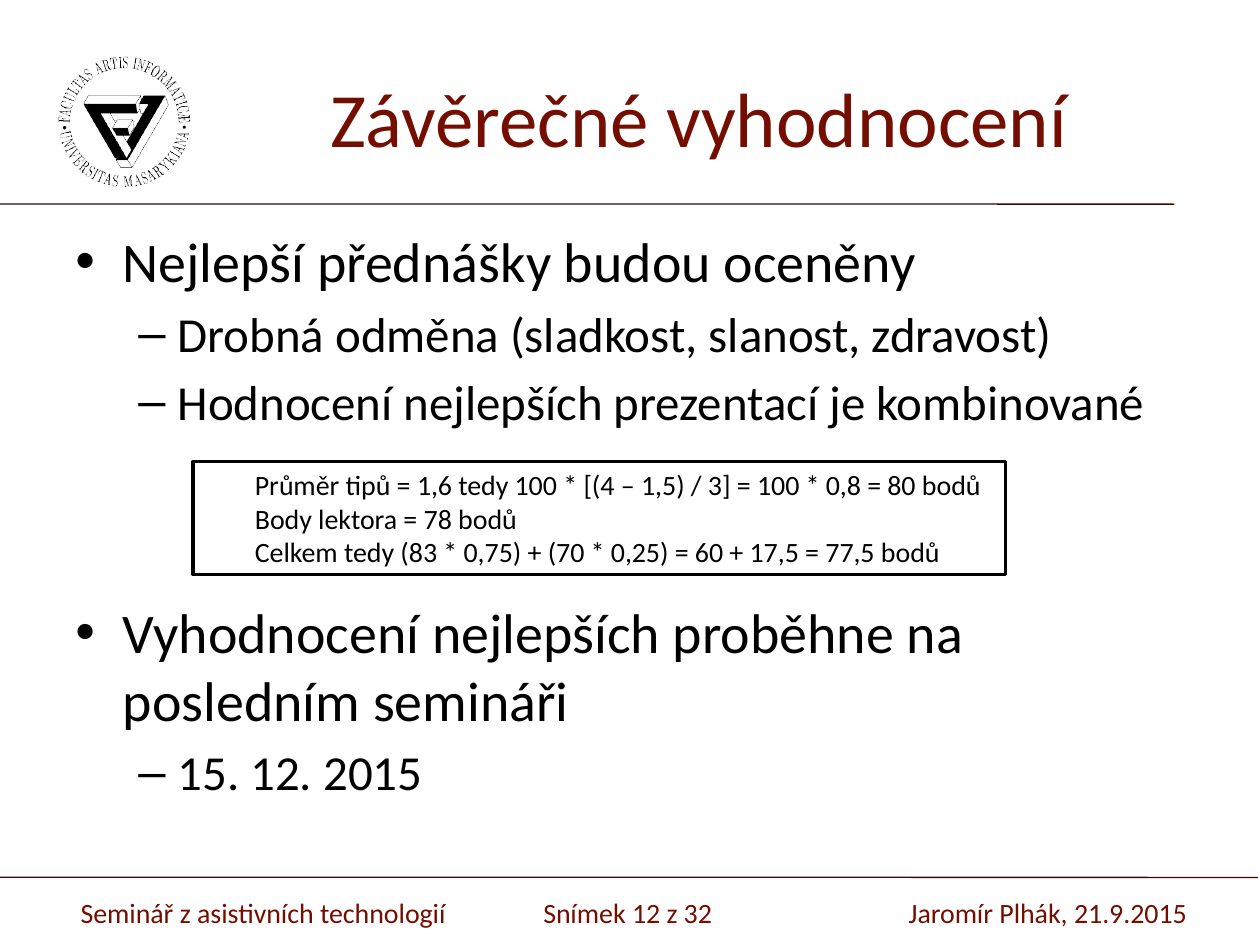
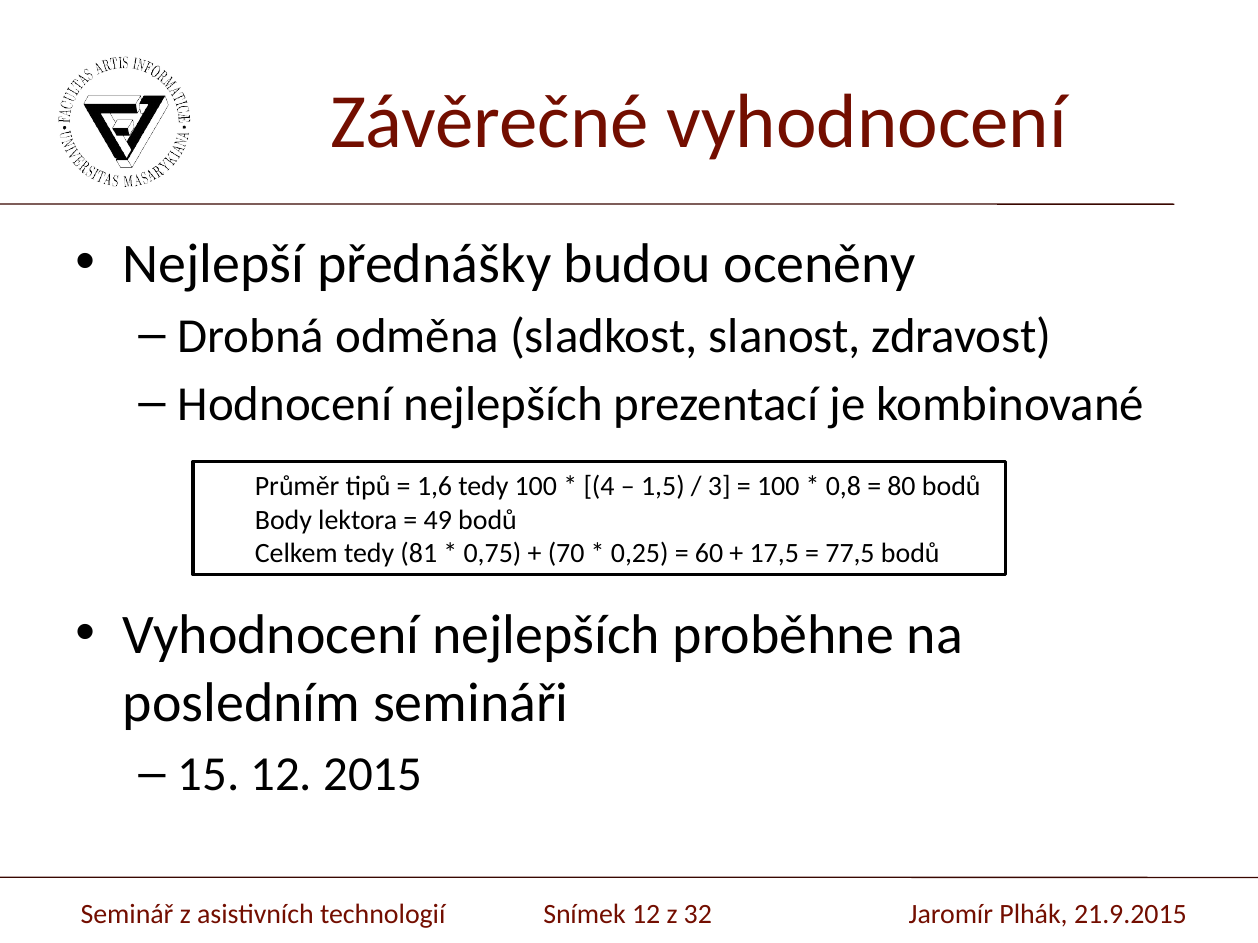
78: 78 -> 49 (438, 520)
83: 83 -> 81 (419, 554)
